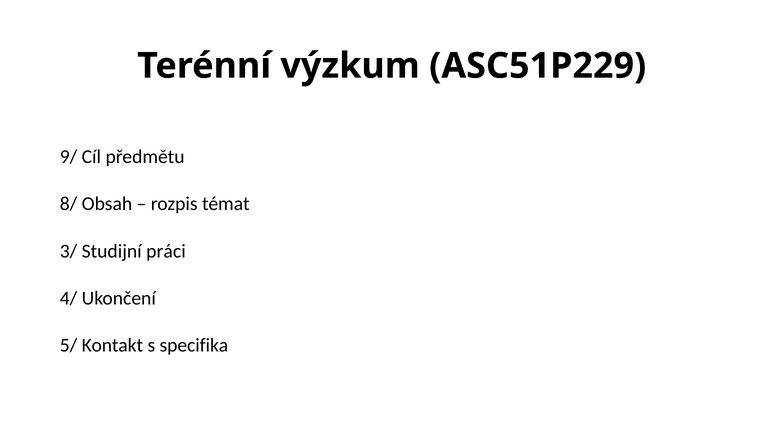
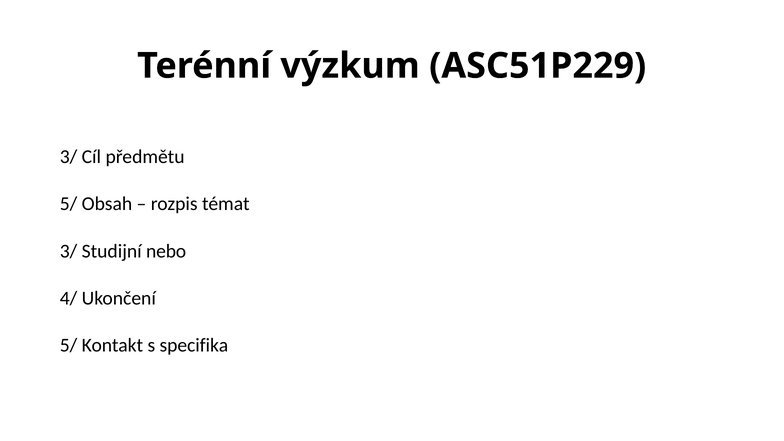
9/: 9/ -> 3/ (69, 157)
8/: 8/ -> 5/ (69, 204)
práci: práci -> nebo (166, 251)
